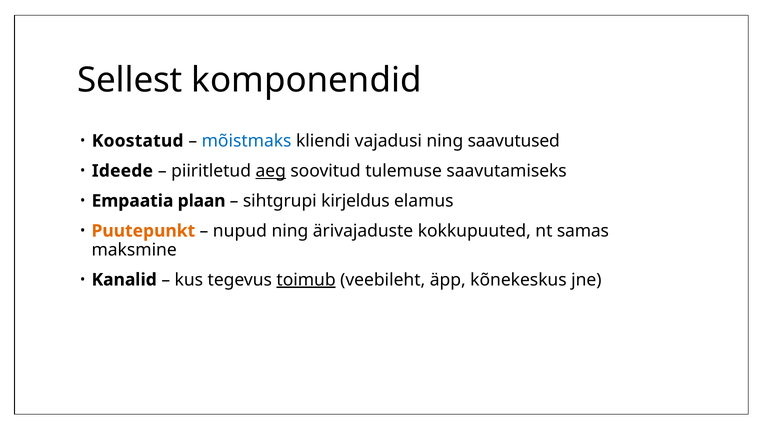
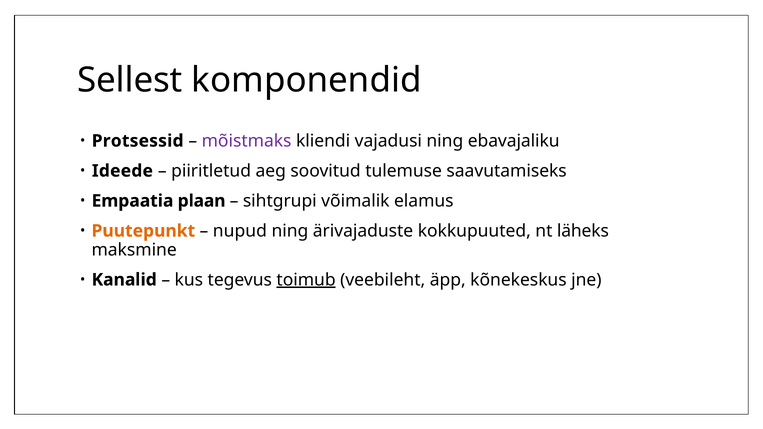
Koostatud: Koostatud -> Protsessid (138, 141)
mõistmaks colour: blue -> purple (247, 141)
saavutused: saavutused -> ebavajaliku (514, 141)
aeg underline: present -> none (271, 171)
kirjeldus: kirjeldus -> võimalik (355, 201)
samas: samas -> läheks (583, 231)
